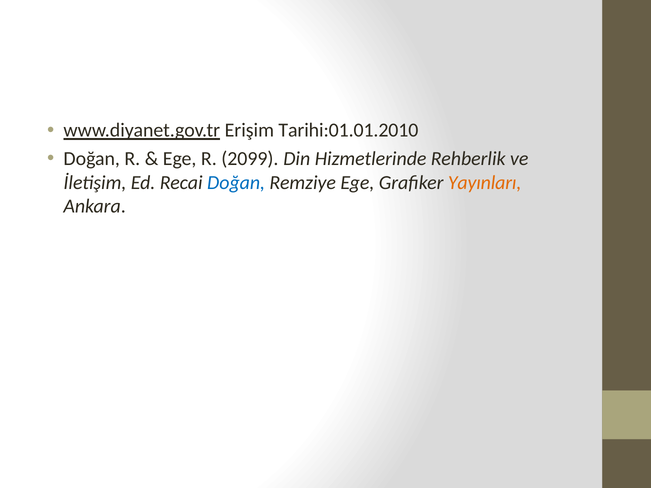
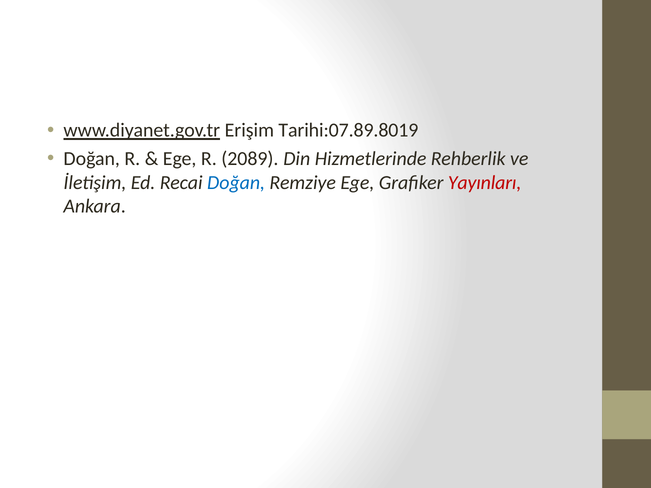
Tarihi:01.01.2010: Tarihi:01.01.2010 -> Tarihi:07.89.8019 (348, 131)
2099: 2099 -> 2089 (250, 159)
Yayınları colour: orange -> red (485, 183)
